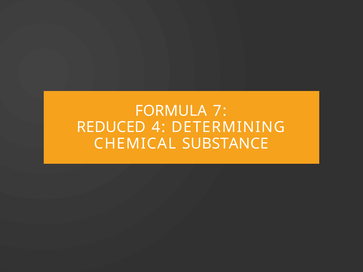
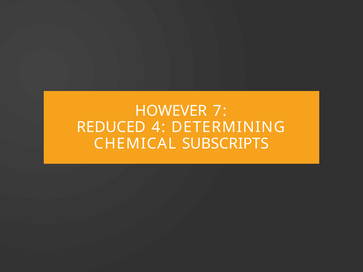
FORMULA: FORMULA -> HOWEVER (171, 111)
SUBSTANCE: SUBSTANCE -> SUBSCRIPTS (225, 144)
